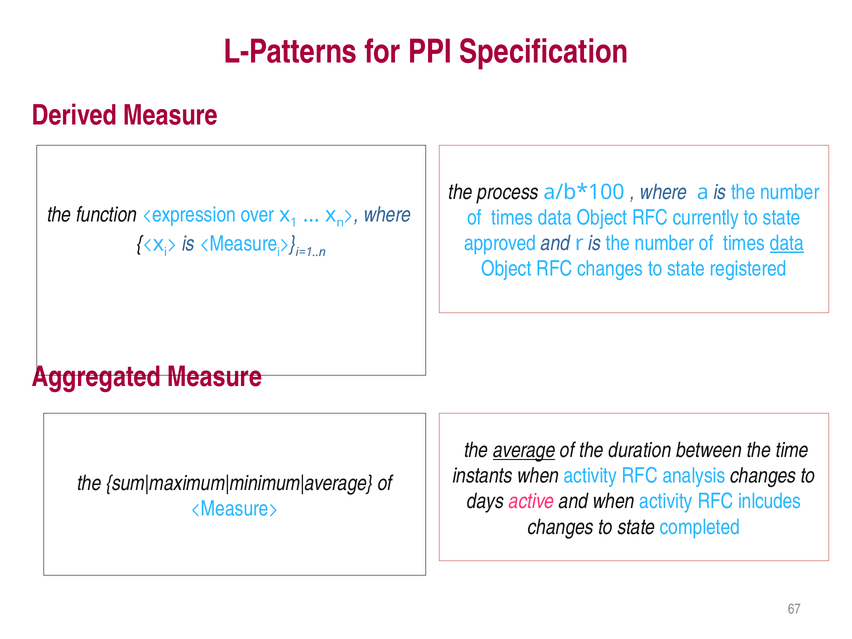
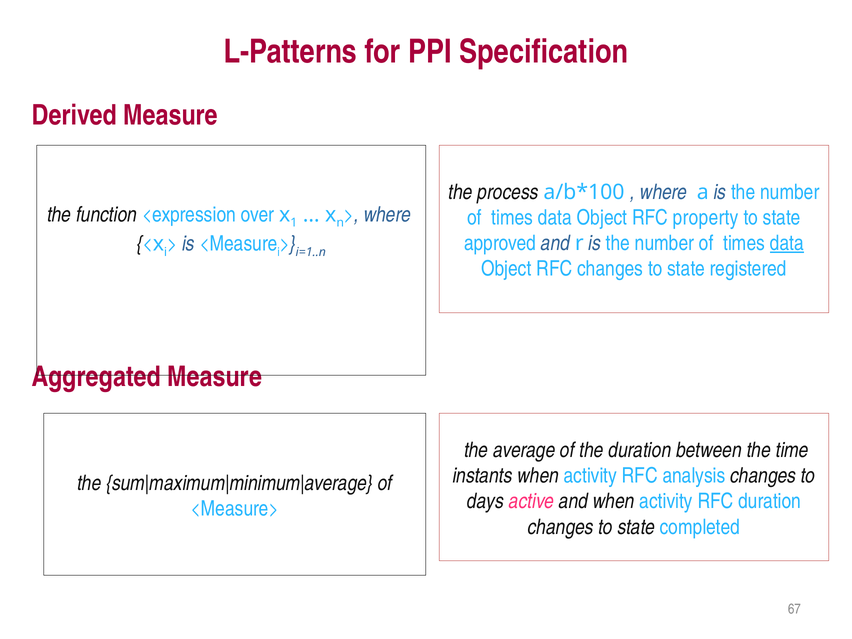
currently: currently -> property (706, 218)
average underline: present -> none (524, 450)
RFC inlcudes: inlcudes -> duration (770, 501)
